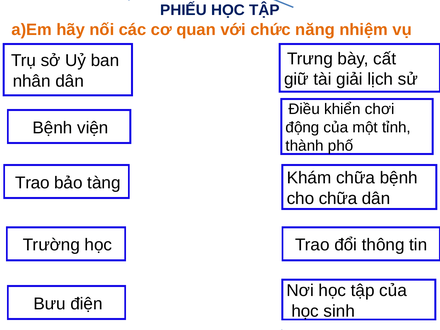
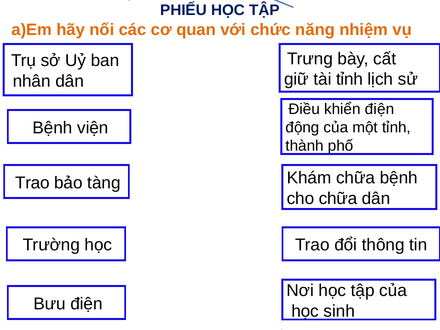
tài giải: giải -> tỉnh (350, 79)
khiển chơi: chơi -> điện (380, 109)
